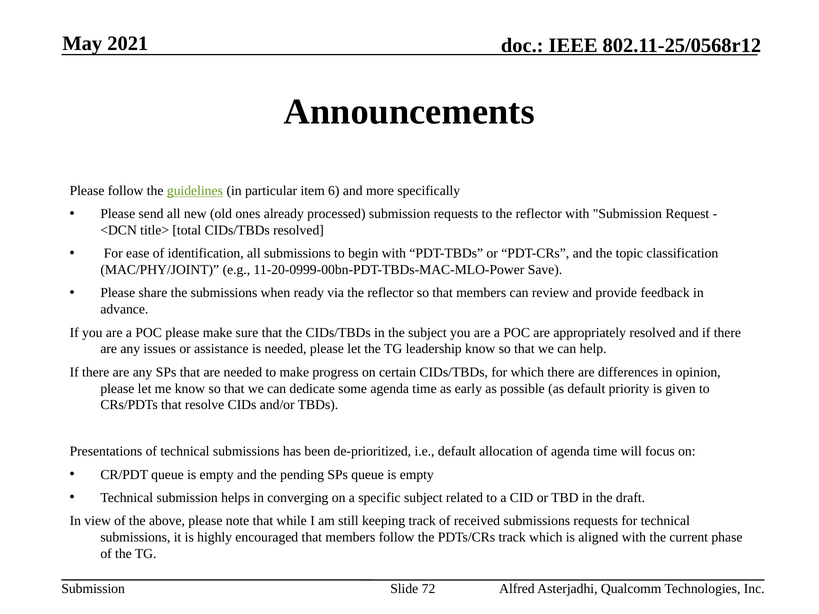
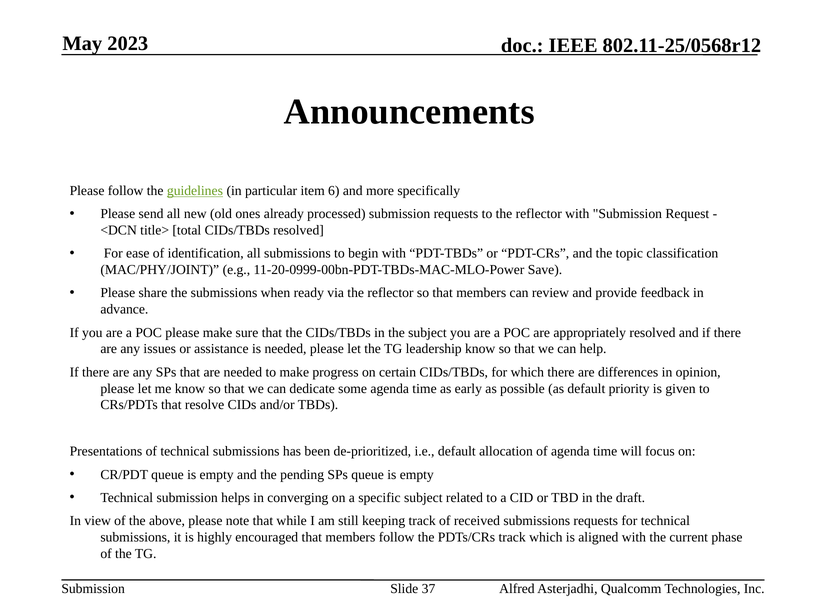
2021: 2021 -> 2023 (128, 43)
72: 72 -> 37 (429, 589)
